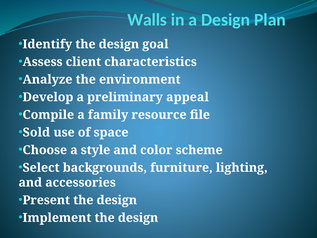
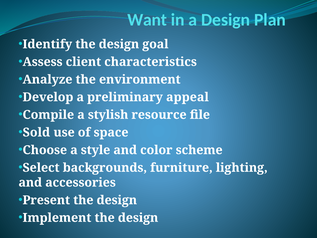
Walls: Walls -> Want (147, 20)
family: family -> stylish (108, 115)
